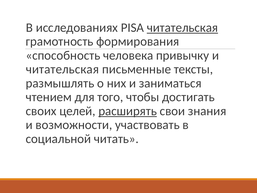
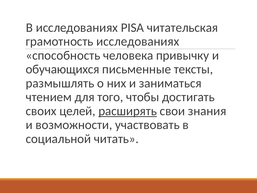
читательская underline: present -> none (182, 28)
грамотность формирования: формирования -> исследованиях (138, 41)
читательская: читательская -> обучающихся (63, 69)
